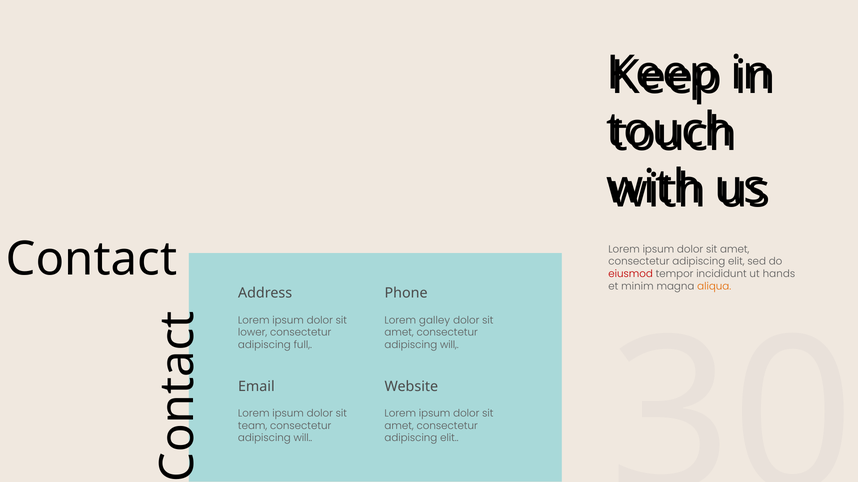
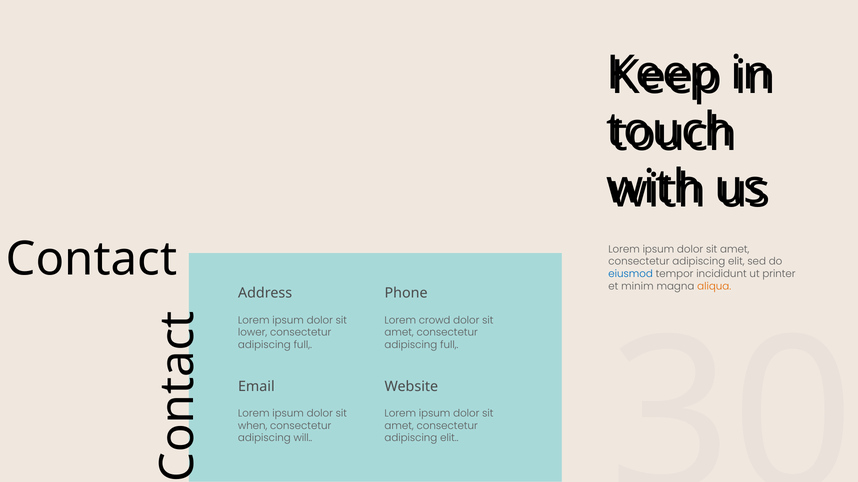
eiusmod colour: red -> blue (631, 274)
hands: hands -> printer (779, 274)
galley: galley -> crowd (435, 321)
will: will -> full (449, 345)
team: team -> when (253, 426)
